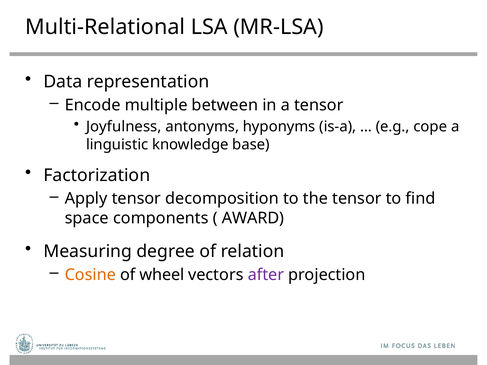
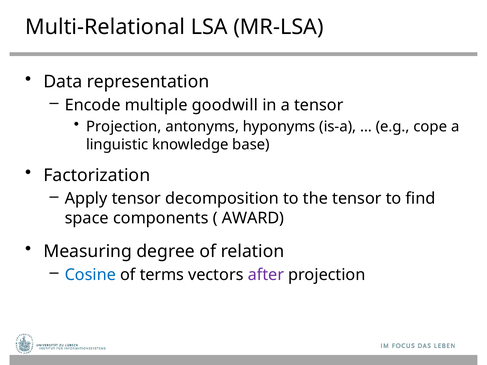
between: between -> goodwill (225, 105)
Joyfulness: Joyfulness -> Projection (124, 127)
Cosine colour: orange -> blue (90, 275)
wheel: wheel -> terms (162, 275)
